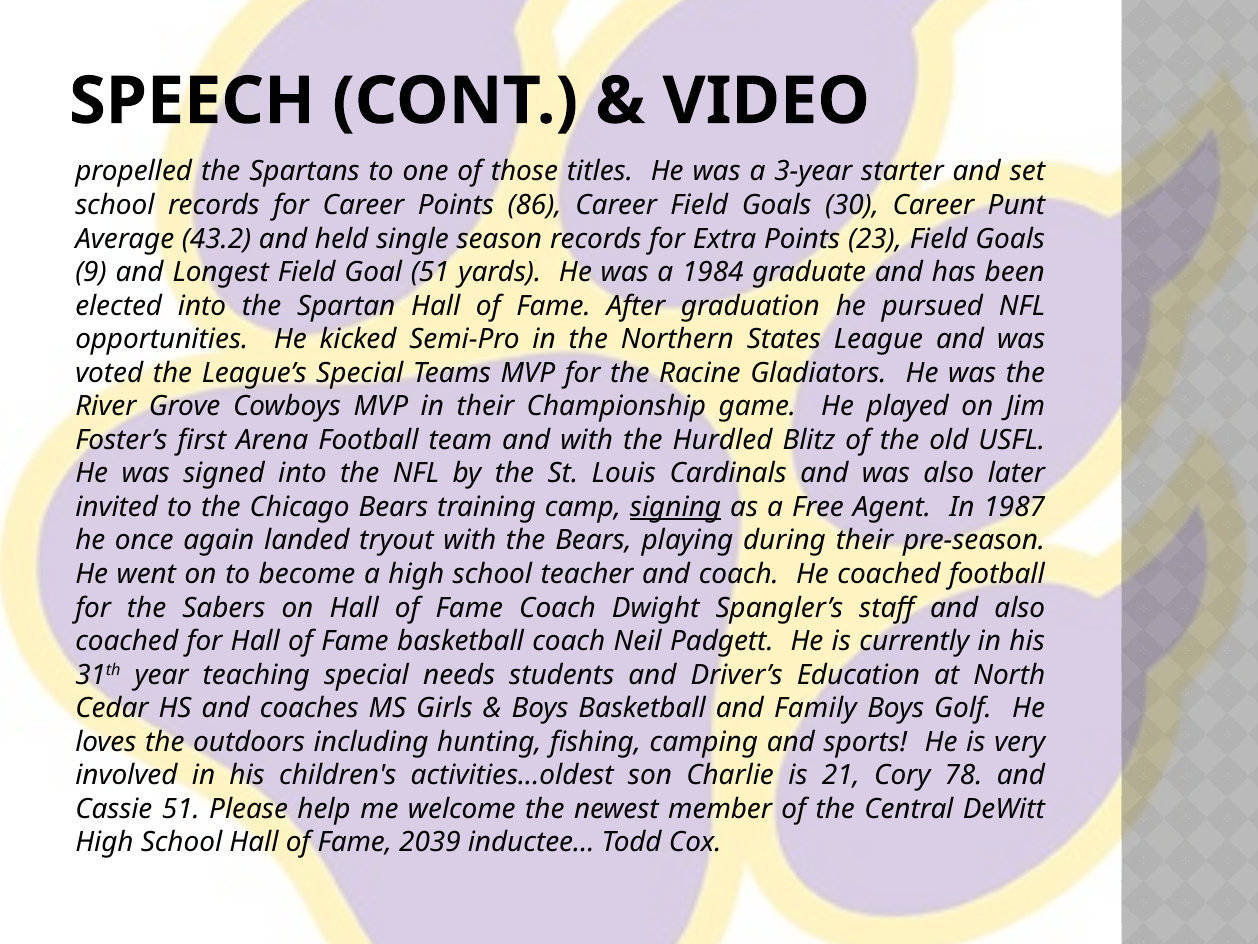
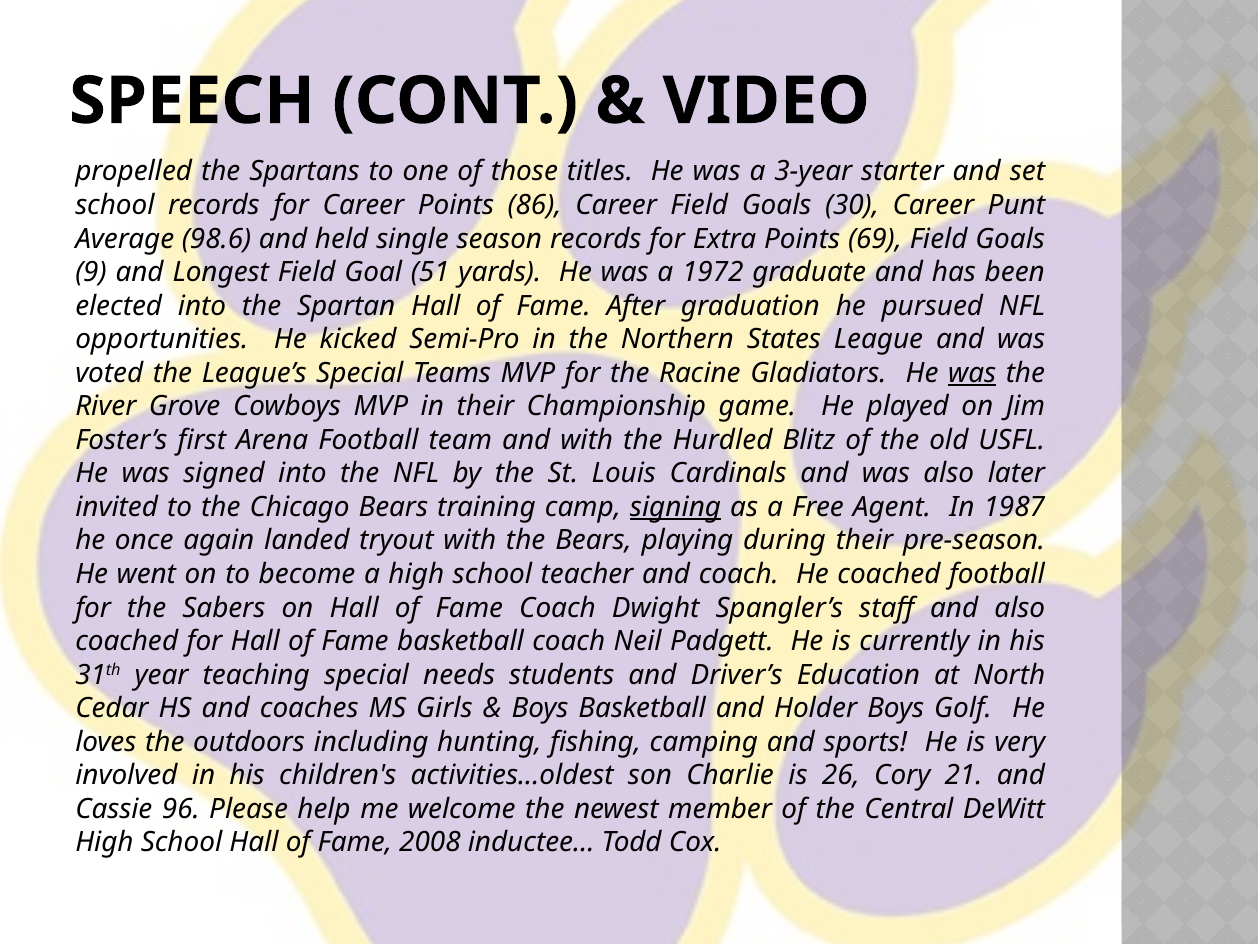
43.2: 43.2 -> 98.6 (217, 239)
23: 23 -> 69 (875, 239)
1984: 1984 -> 1972 (713, 272)
was underline: none -> present (972, 373)
Family: Family -> Holder (816, 708)
21: 21 -> 26 (841, 775)
78: 78 -> 21 (964, 775)
Cassie 51: 51 -> 96 (181, 809)
2039: 2039 -> 2008 (430, 842)
